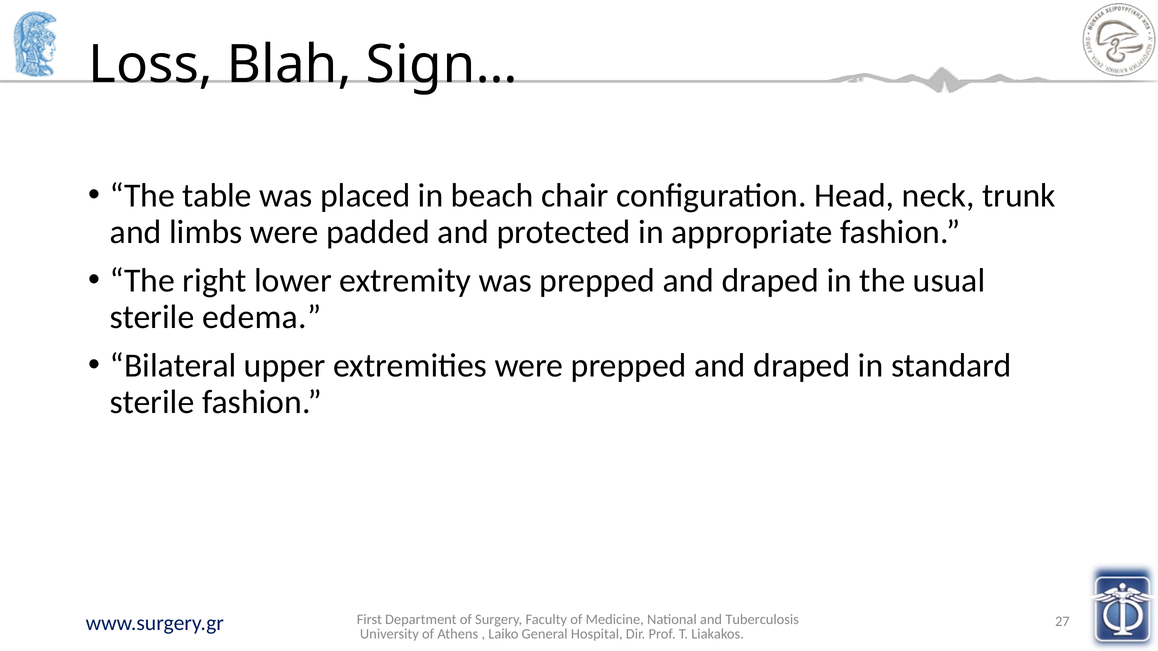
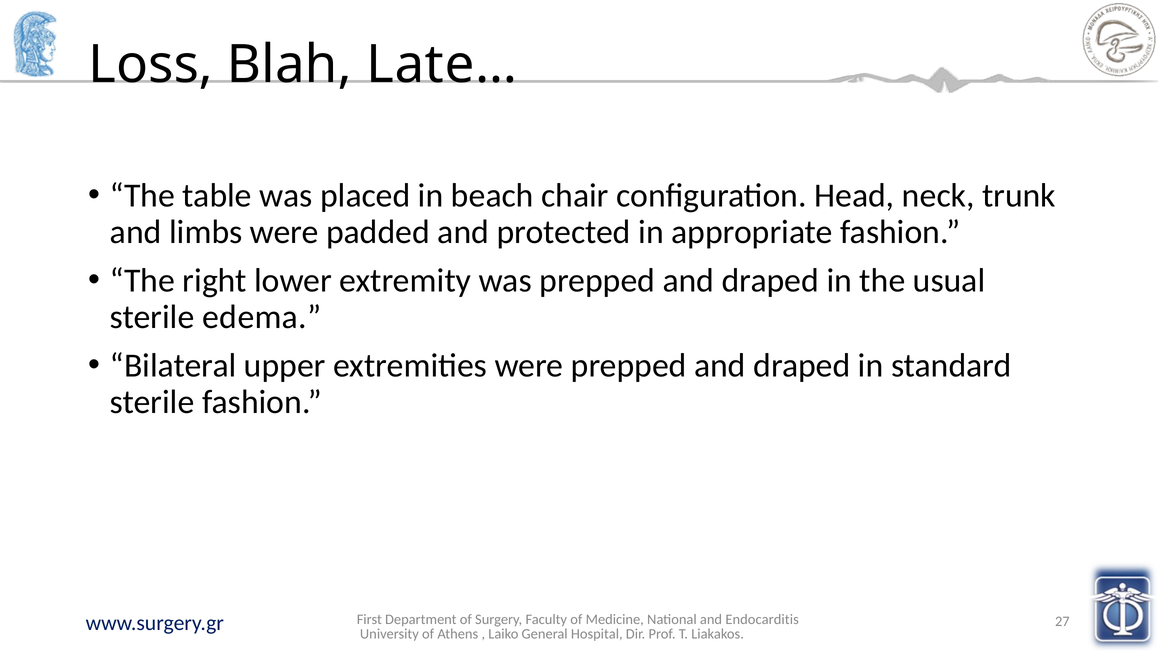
Sign…: Sign… -> Late… (442, 65)
Tuberculosis: Tuberculosis -> Endocarditis (762, 620)
